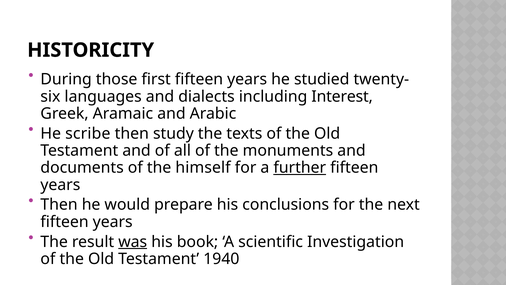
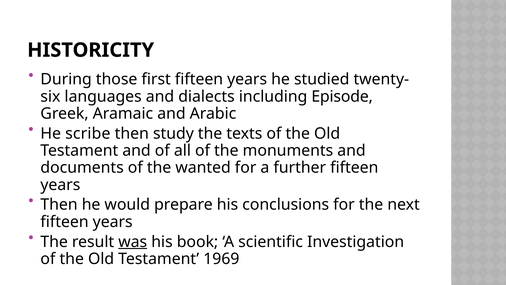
Interest: Interest -> Episode (342, 96)
himself: himself -> wanted (203, 167)
further underline: present -> none (300, 167)
1940: 1940 -> 1969 (221, 259)
